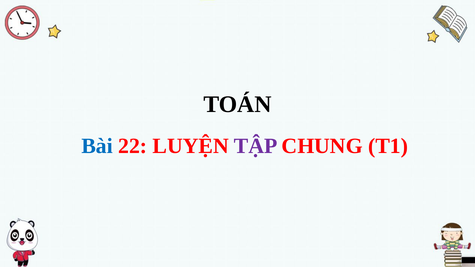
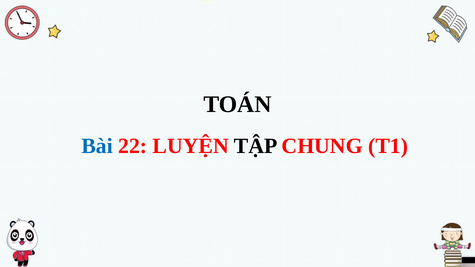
TẬP colour: purple -> black (256, 146)
